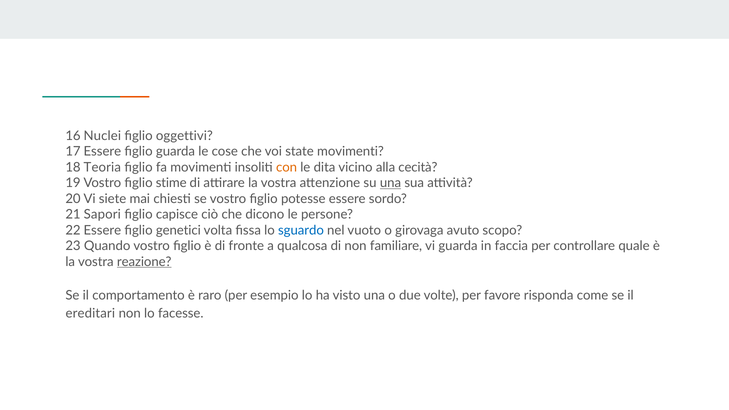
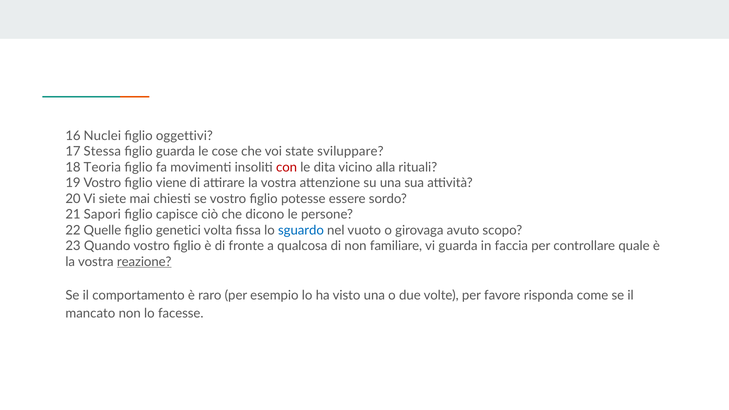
17 Essere: Essere -> Stessa (102, 152)
state movimenti: movimenti -> sviluppare (350, 152)
con colour: orange -> red (287, 167)
cecità: cecità -> rituali (418, 167)
stime: stime -> viene (171, 183)
una underline: present -> none (390, 183)
22 Essere: Essere -> Quelle (102, 230)
ereditari: ereditari -> mancato (90, 314)
